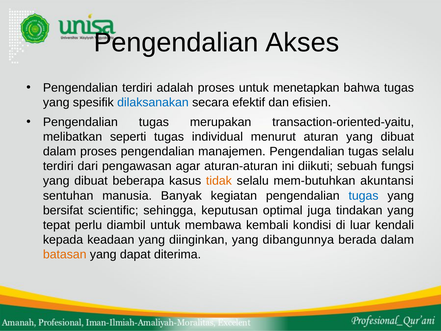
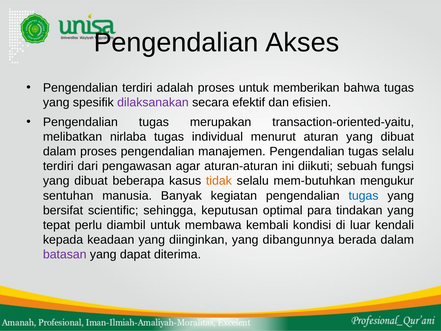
menetapkan: menetapkan -> memberikan (306, 88)
dilaksanakan colour: blue -> purple (153, 102)
seperti: seperti -> nirlaba (128, 137)
akuntansi: akuntansi -> mengukur (387, 181)
juga: juga -> para (319, 210)
batasan colour: orange -> purple (65, 254)
